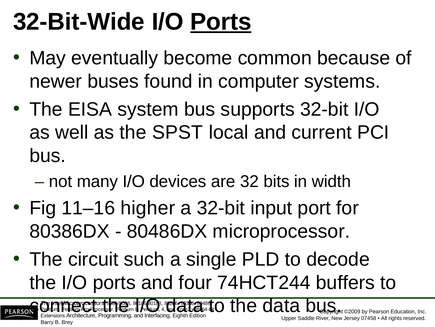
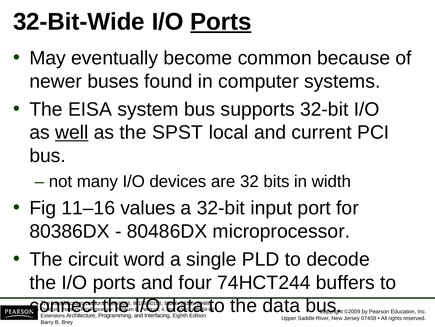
well underline: none -> present (72, 132)
higher: higher -> values (148, 208)
such: such -> word (144, 259)
